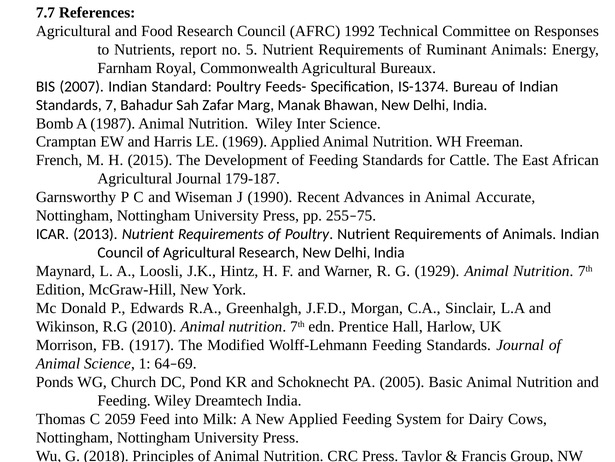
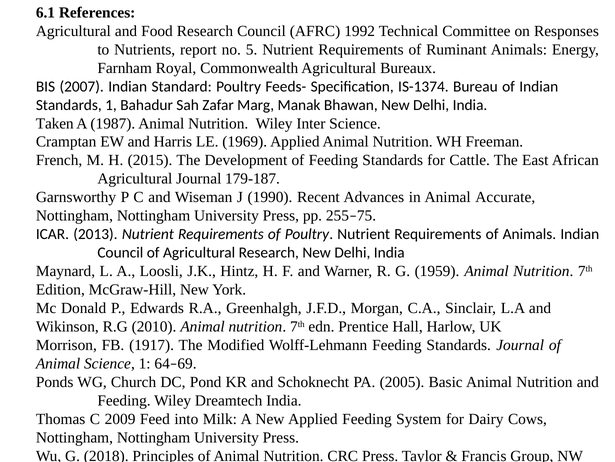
7.7: 7.7 -> 6.1 (45, 13)
Standards 7: 7 -> 1 (111, 105)
Bomb: Bomb -> Taken (55, 123)
1929: 1929 -> 1959 (437, 271)
2059: 2059 -> 2009 (120, 418)
